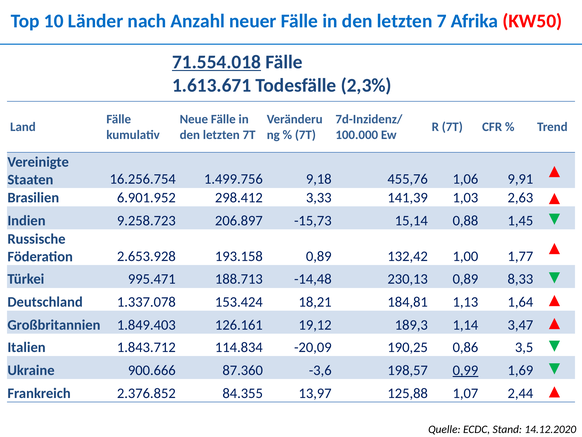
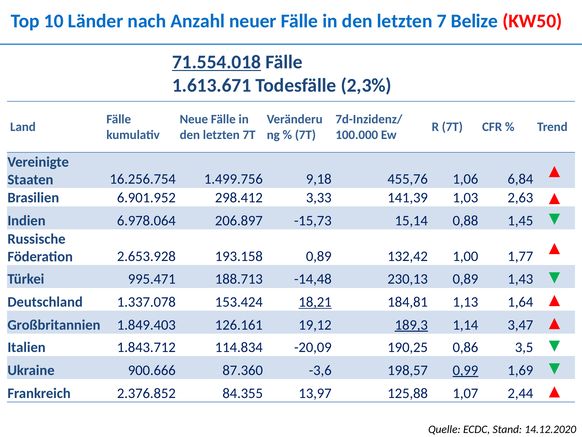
Afrika: Afrika -> Belize (474, 21)
9,91: 9,91 -> 6,84 (520, 179)
9.258.723: 9.258.723 -> 6.978.064 (146, 220)
8,33: 8,33 -> 1,43 (520, 279)
18,21 underline: none -> present (315, 302)
189,3 underline: none -> present (411, 325)
